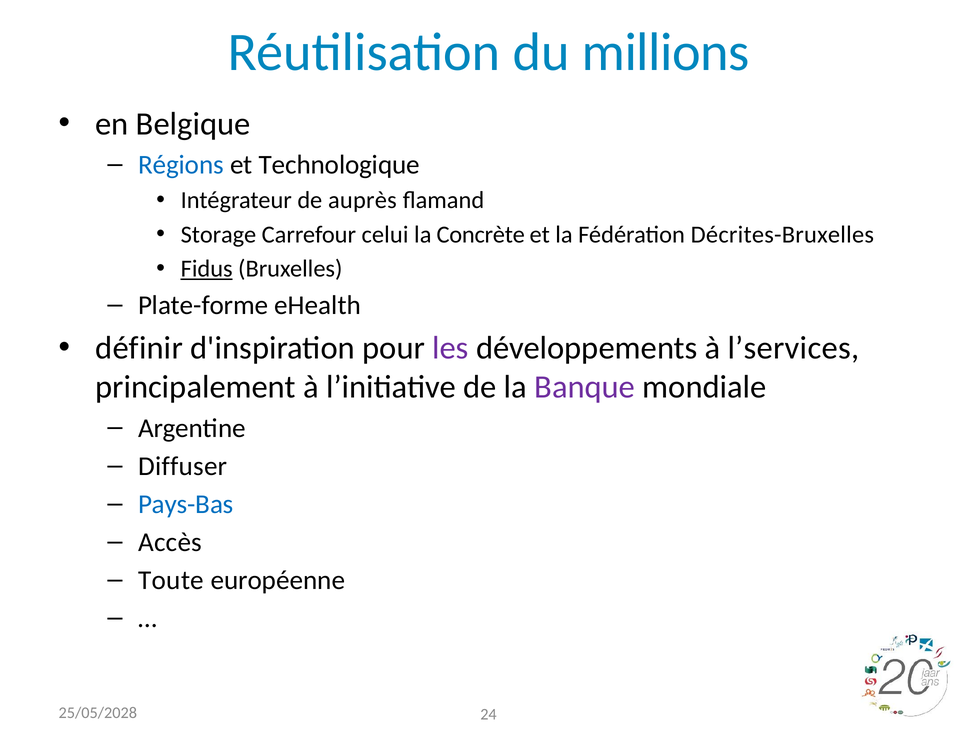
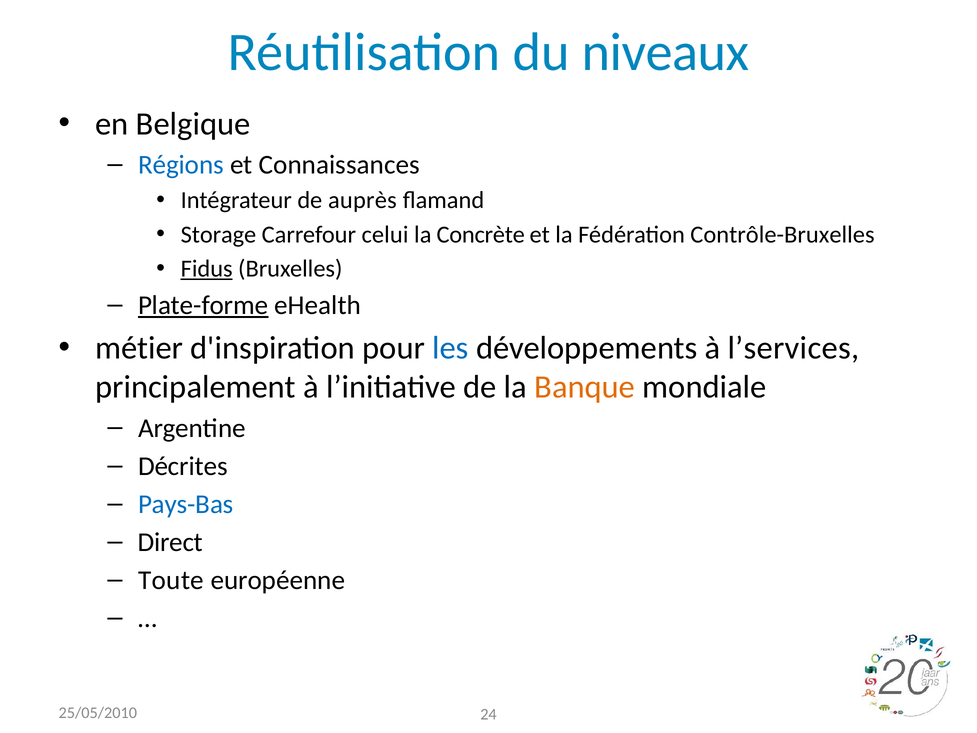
millions: millions -> niveaux (666, 52)
Technologique: Technologique -> Connaissances (339, 165)
Décrites-Bruxelles: Décrites-Bruxelles -> Contrôle-Bruxelles (782, 234)
Plate-forme underline: none -> present (203, 305)
définir: définir -> métier (139, 348)
les colour: purple -> blue (450, 348)
Banque colour: purple -> orange (585, 387)
Diffuser: Diffuser -> Décrites (183, 466)
Accès: Accès -> Direct (170, 542)
25/05/2028: 25/05/2028 -> 25/05/2010 (98, 713)
